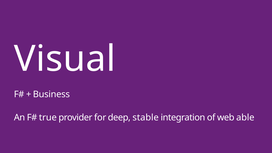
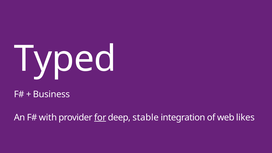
Visual: Visual -> Typed (65, 59)
true: true -> with (48, 118)
for underline: none -> present (100, 118)
able: able -> likes (245, 118)
